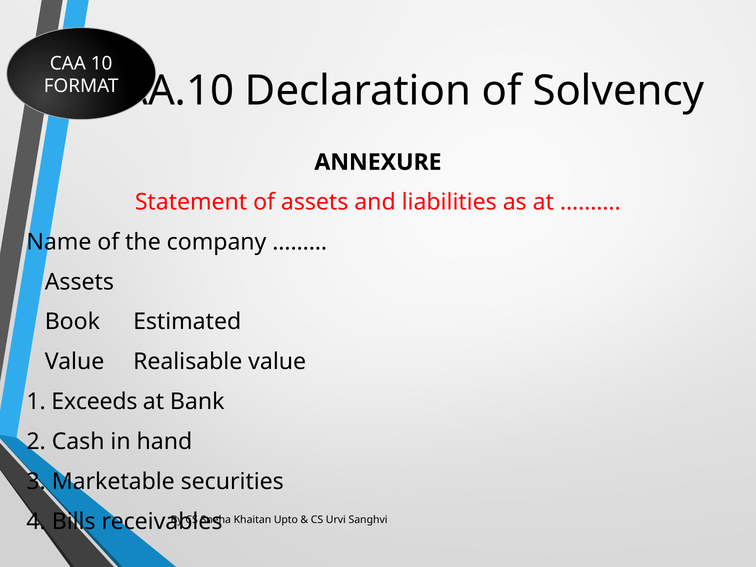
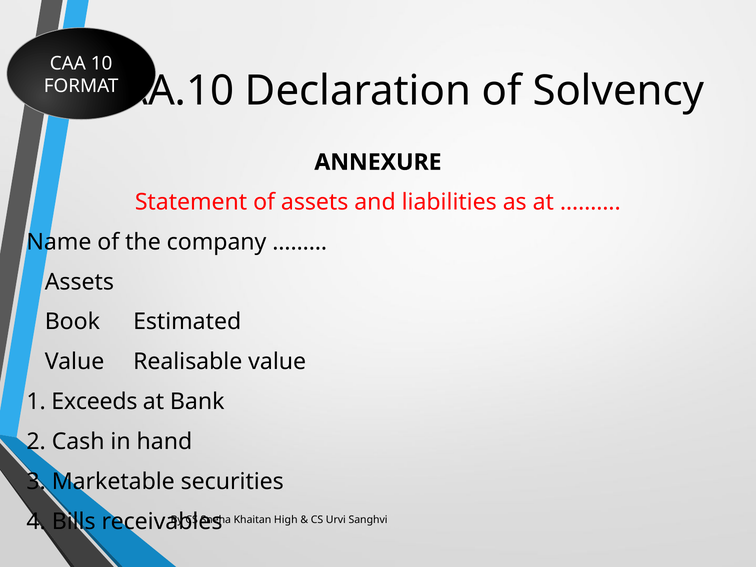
Upto: Upto -> High (286, 520)
